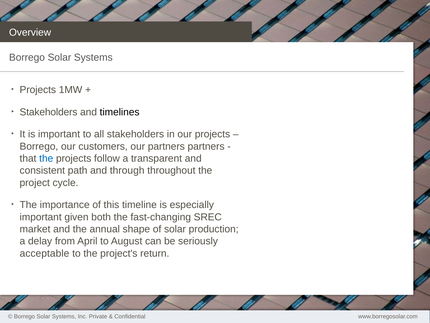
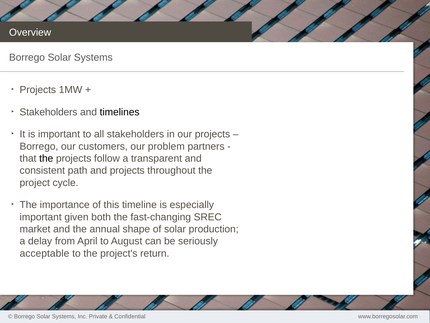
our partners: partners -> problem (166, 146)
the colour: blue -> black (46, 158)
and through: through -> projects (127, 170)
